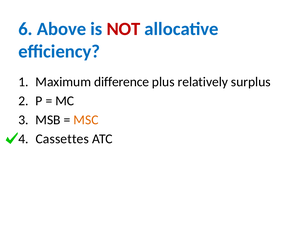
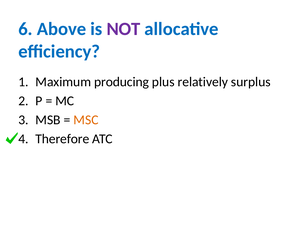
NOT colour: red -> purple (123, 29)
difference: difference -> producing (122, 82)
Cassettes: Cassettes -> Therefore (62, 139)
